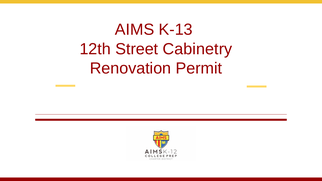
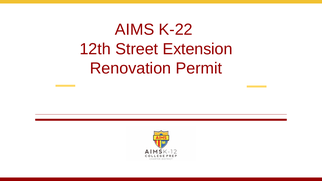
K-13: K-13 -> K-22 (176, 30)
Cabinetry: Cabinetry -> Extension (198, 49)
